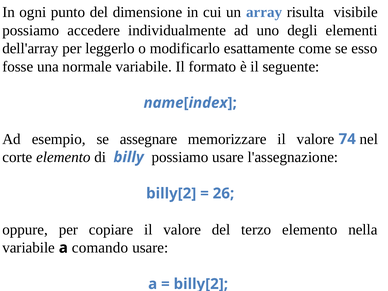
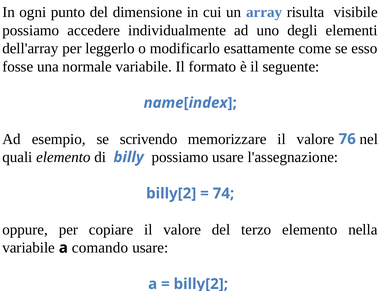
assegnare: assegnare -> scrivendo (149, 139)
74: 74 -> 76 (347, 139)
corte: corte -> quali (17, 157)
26: 26 -> 74 (223, 193)
